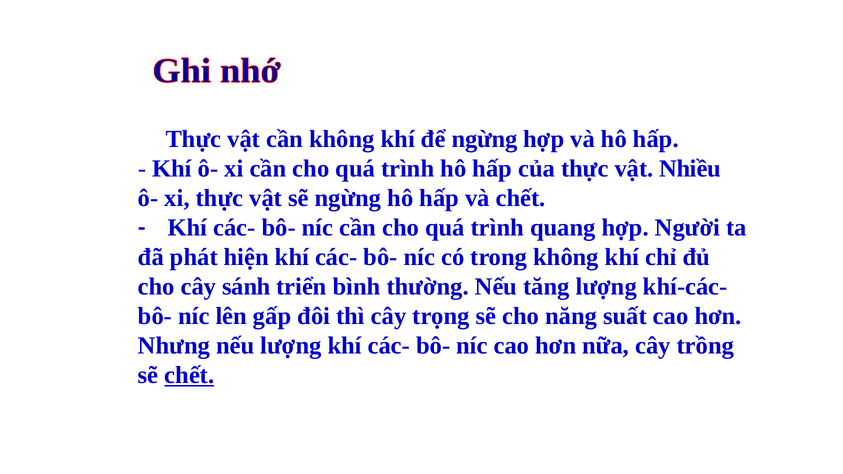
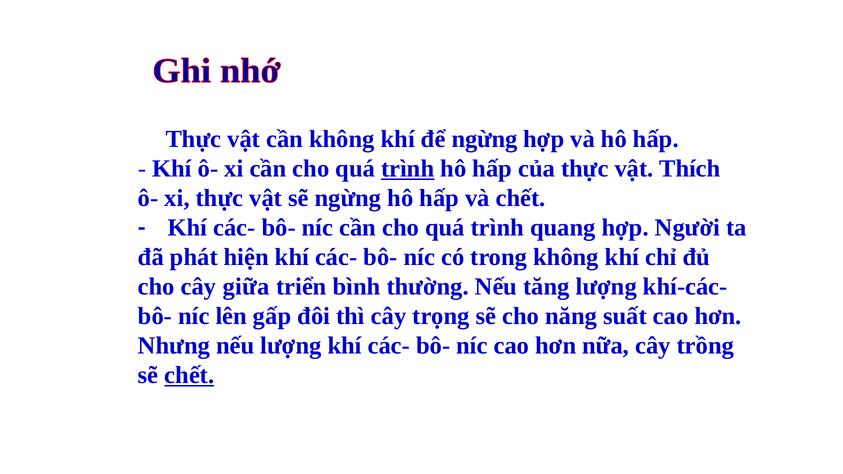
trình underline: none -> present (408, 169)
Nhiều: Nhiều -> Thích (690, 169)
sánh: sánh -> giữa (246, 287)
